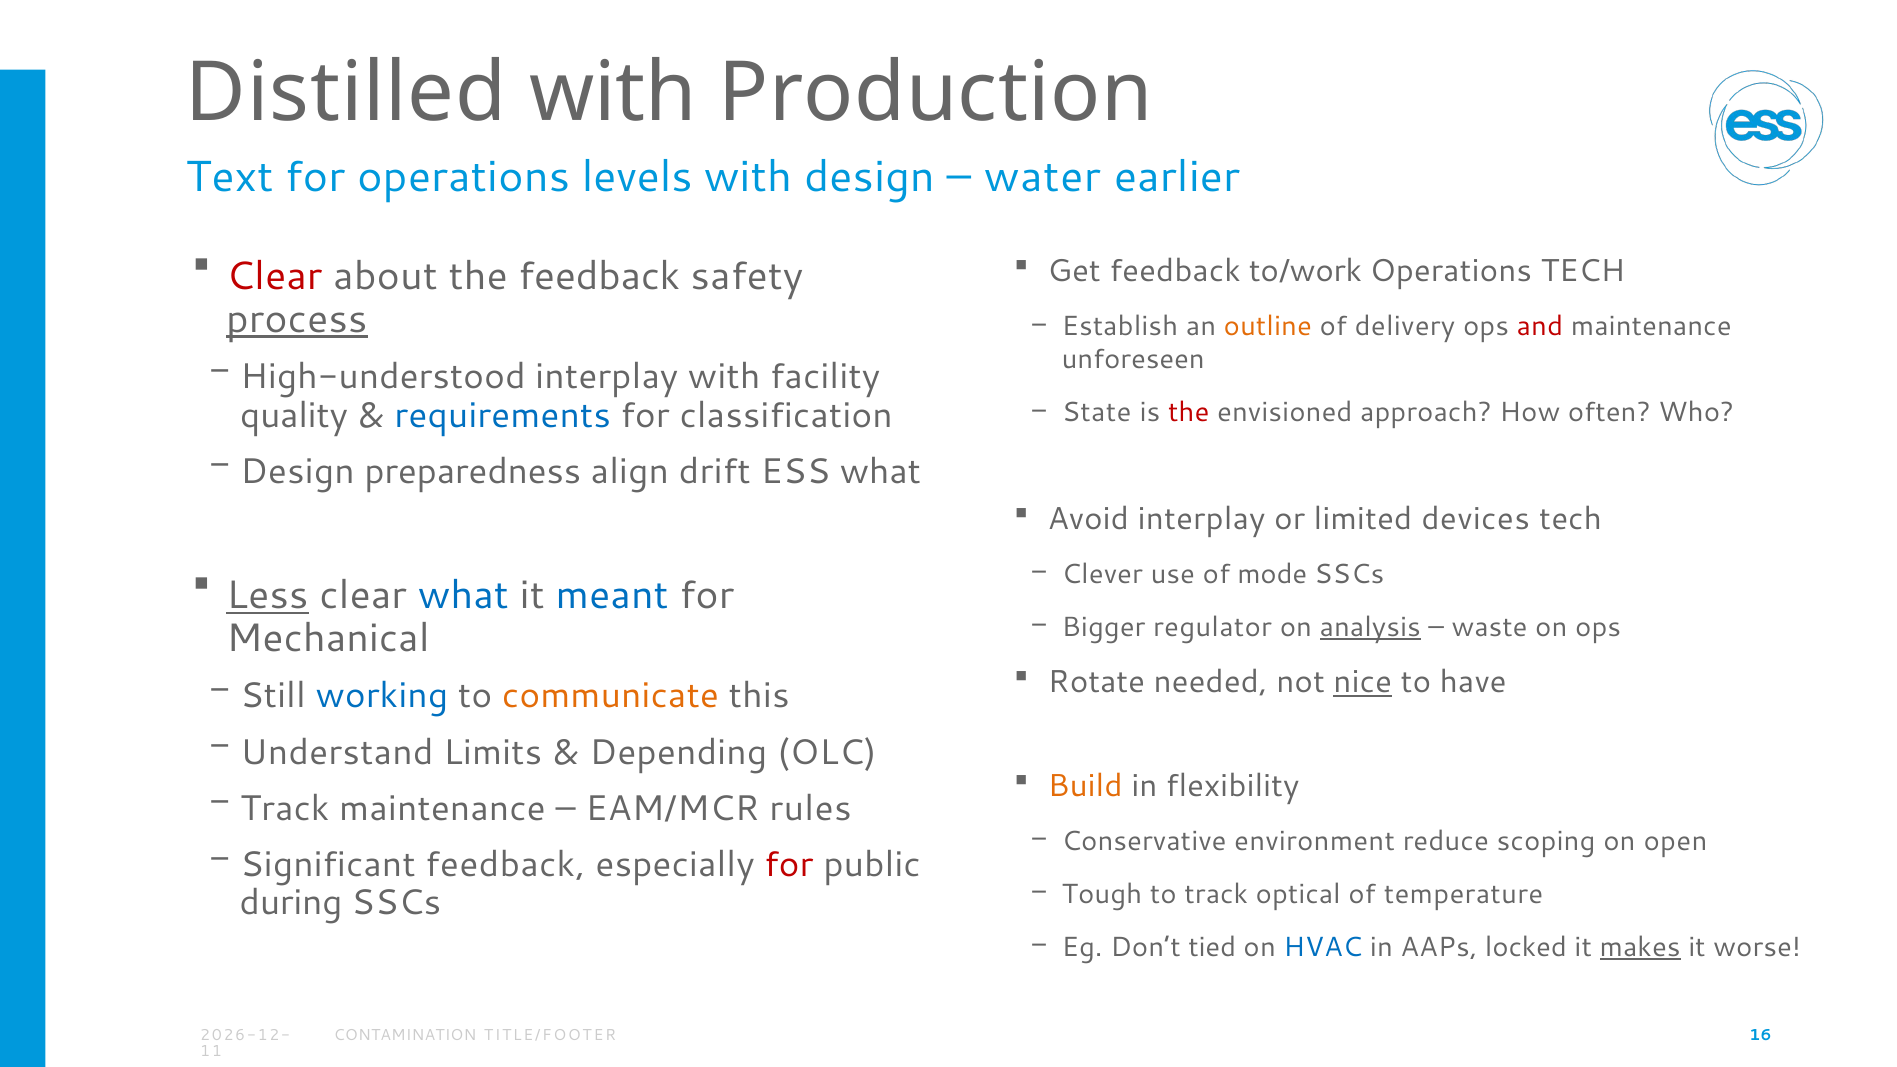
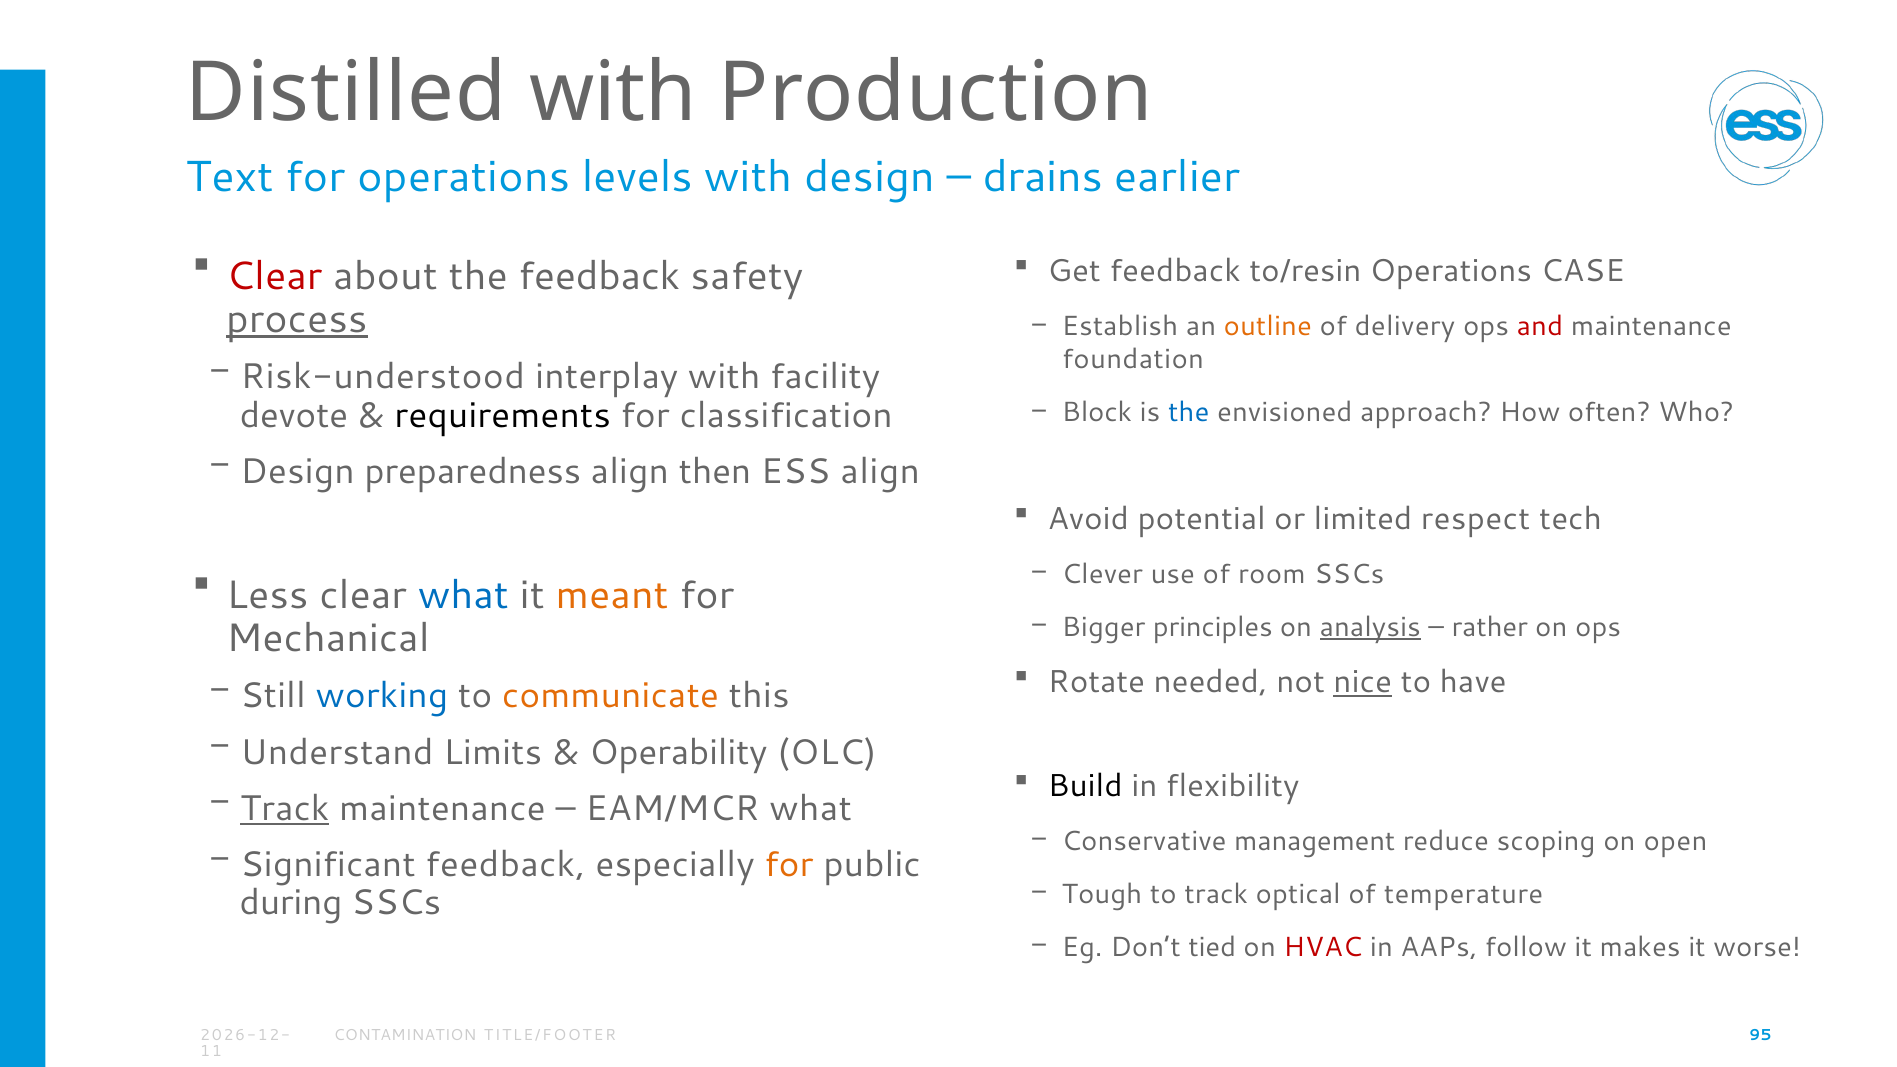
water: water -> drains (1043, 177)
to/work: to/work -> to/resin (1305, 271)
Operations TECH: TECH -> CASE (1583, 271)
unforeseen: unforeseen -> foundation (1133, 360)
High-understood: High-understood -> Risk-understood (383, 377)
State: State -> Block (1097, 413)
the colour: red -> blue (1189, 413)
quality: quality -> devote (294, 416)
requirements colour: blue -> black (503, 416)
drift: drift -> then (715, 472)
ESS what: what -> align (880, 472)
Avoid interplay: interplay -> potential (1202, 519)
devices: devices -> respect (1476, 519)
mode: mode -> room (1272, 574)
Less underline: present -> none (267, 596)
meant colour: blue -> orange (612, 596)
regulator: regulator -> principles (1213, 627)
waste: waste -> rather (1490, 627)
Depending: Depending -> Operability (678, 752)
Build colour: orange -> black (1085, 786)
Track underline: none -> present (285, 809)
EAM/MCR rules: rules -> what (811, 809)
environment: environment -> management (1315, 841)
for colour: red -> orange (789, 865)
HVAC colour: blue -> red (1323, 947)
locked: locked -> follow (1526, 947)
makes underline: present -> none (1640, 947)
16: 16 -> 95 (1760, 1035)
